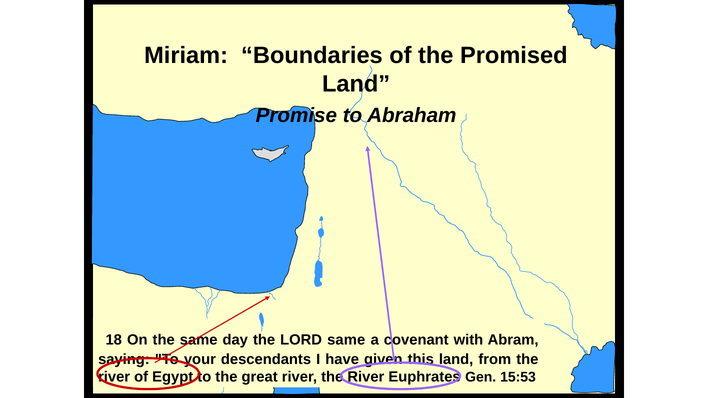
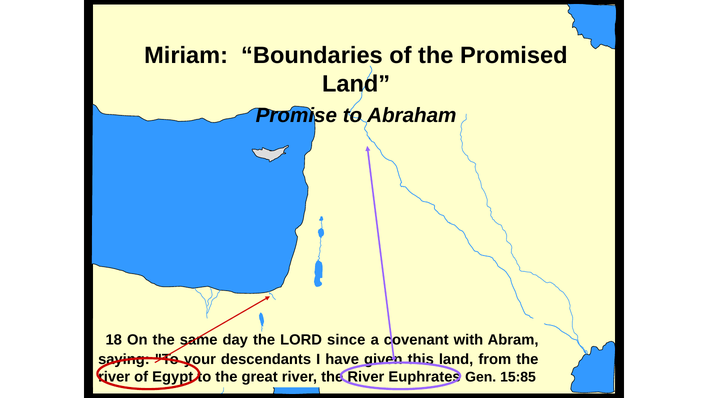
LORD same: same -> since (346, 340)
15:53: 15:53 -> 15:85 (518, 377)
